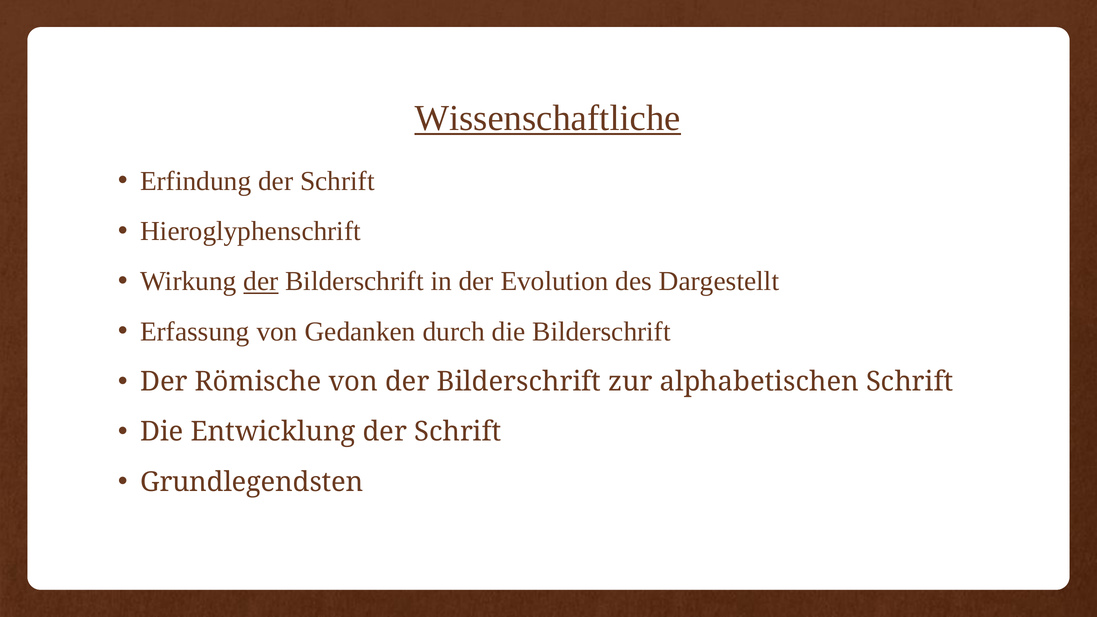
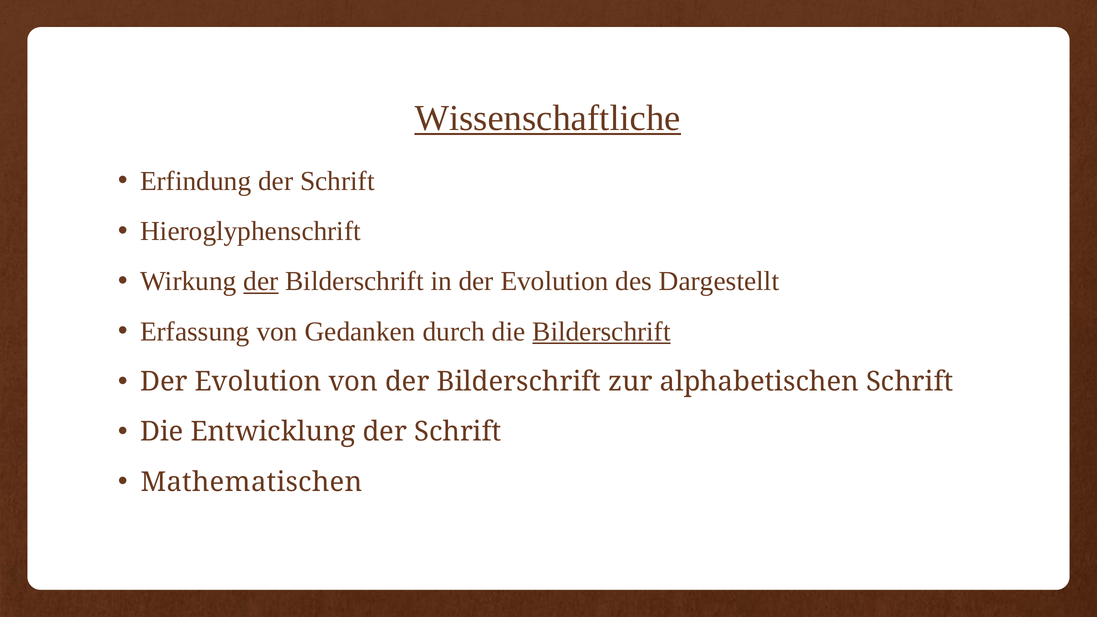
Bilderschrift underline: none -> present (601, 332)
Römische: Römische -> Evolution (258, 382)
Grundlegendsten: Grundlegendsten -> Mathematischen (252, 482)
